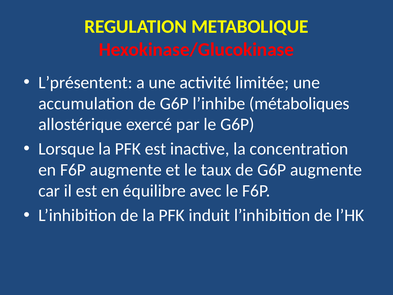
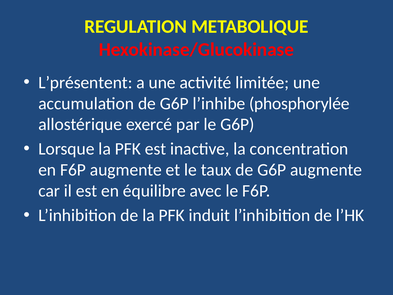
métaboliques: métaboliques -> phosphorylée (299, 103)
